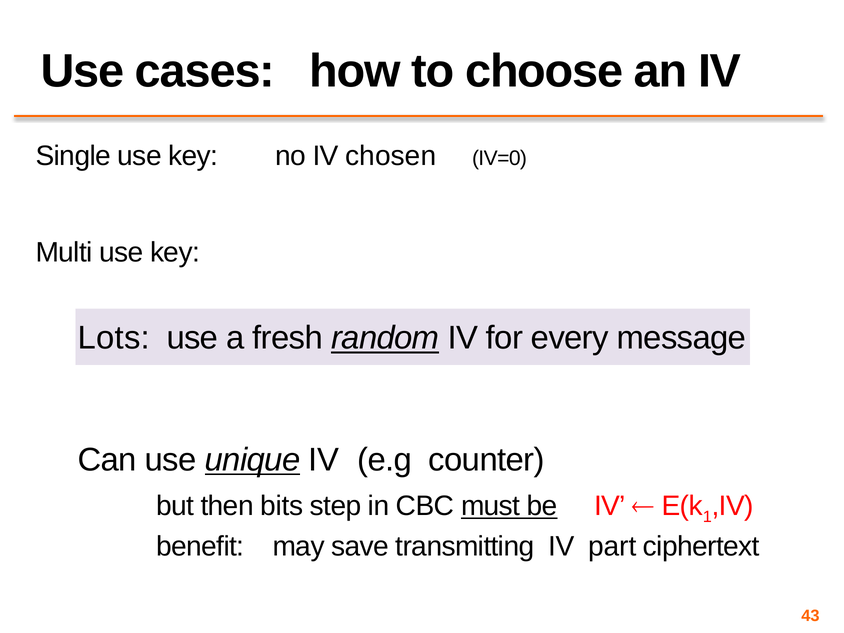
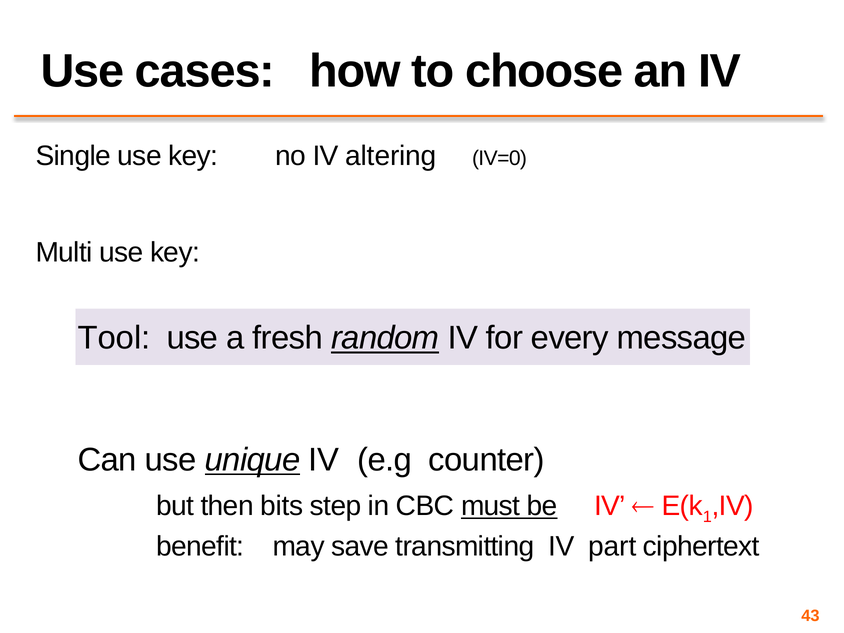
chosen: chosen -> altering (391, 156)
Lots: Lots -> Tool (114, 338)
